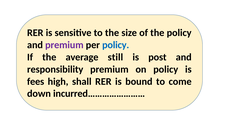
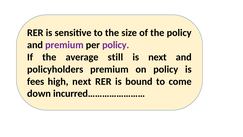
policy colour: blue -> purple (116, 45)
is post: post -> next (157, 57)
responsibility: responsibility -> policyholders (55, 69)
high shall: shall -> next (82, 81)
